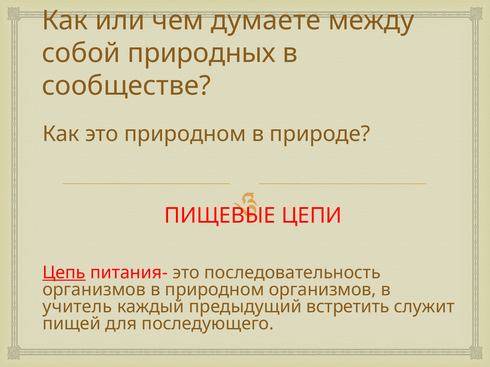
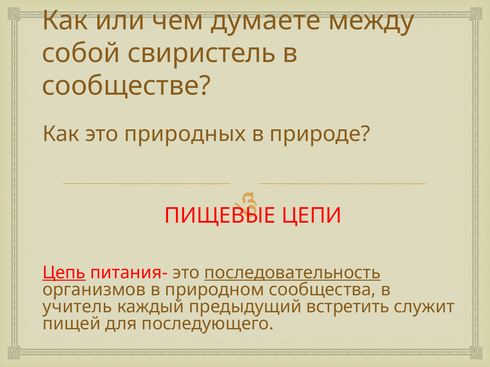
природных: природных -> свиристель (202, 53)
это природном: природном -> природных (185, 134)
последовательность underline: none -> present (293, 273)
природном организмов: организмов -> сообщества (322, 290)
